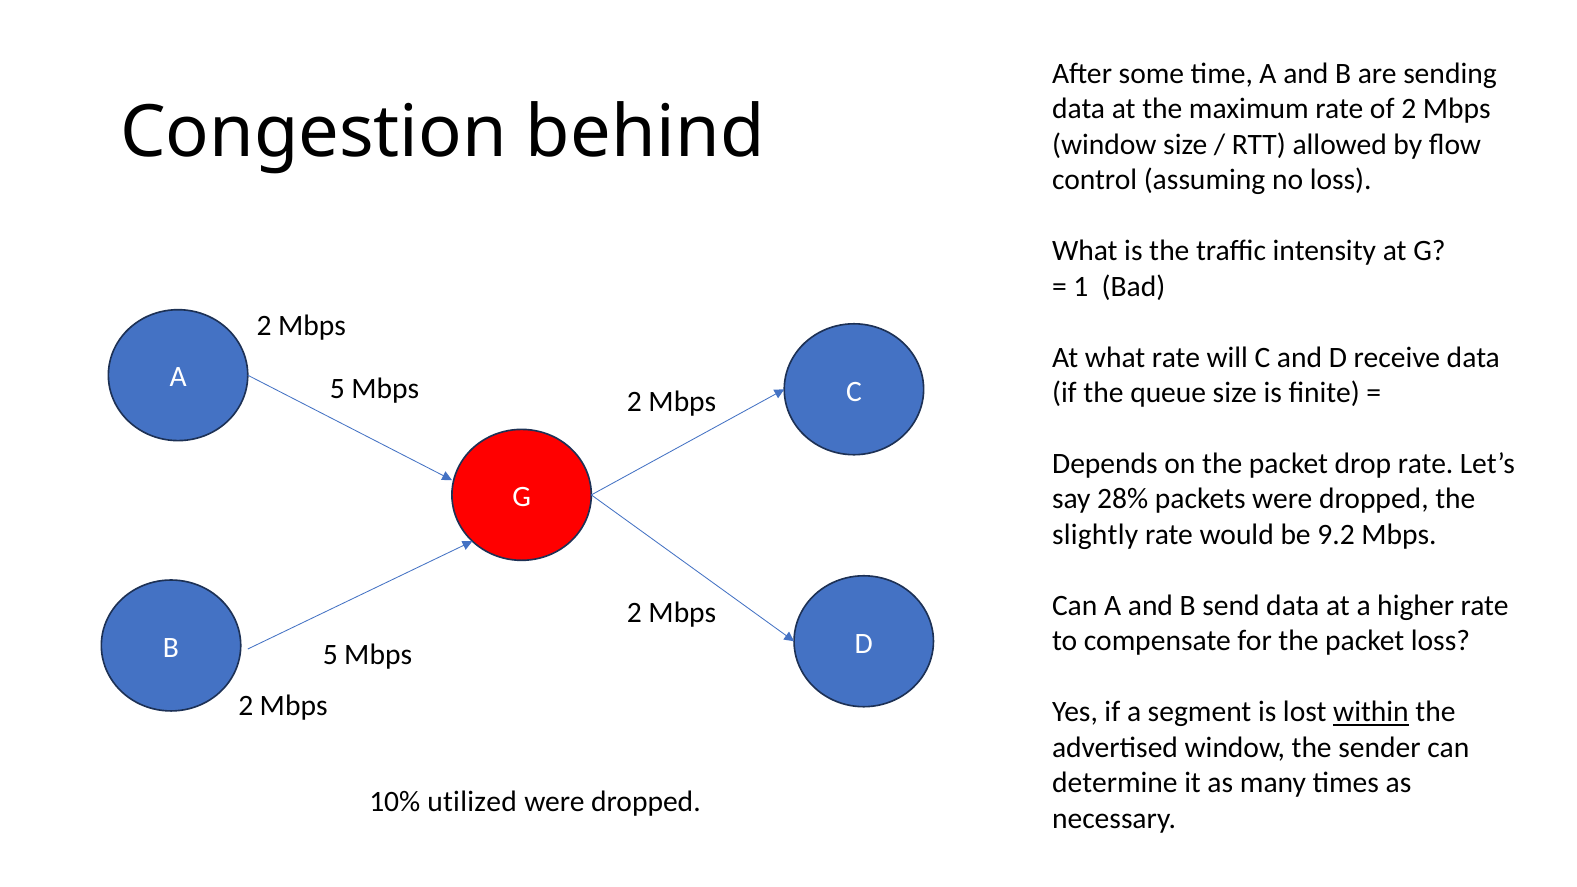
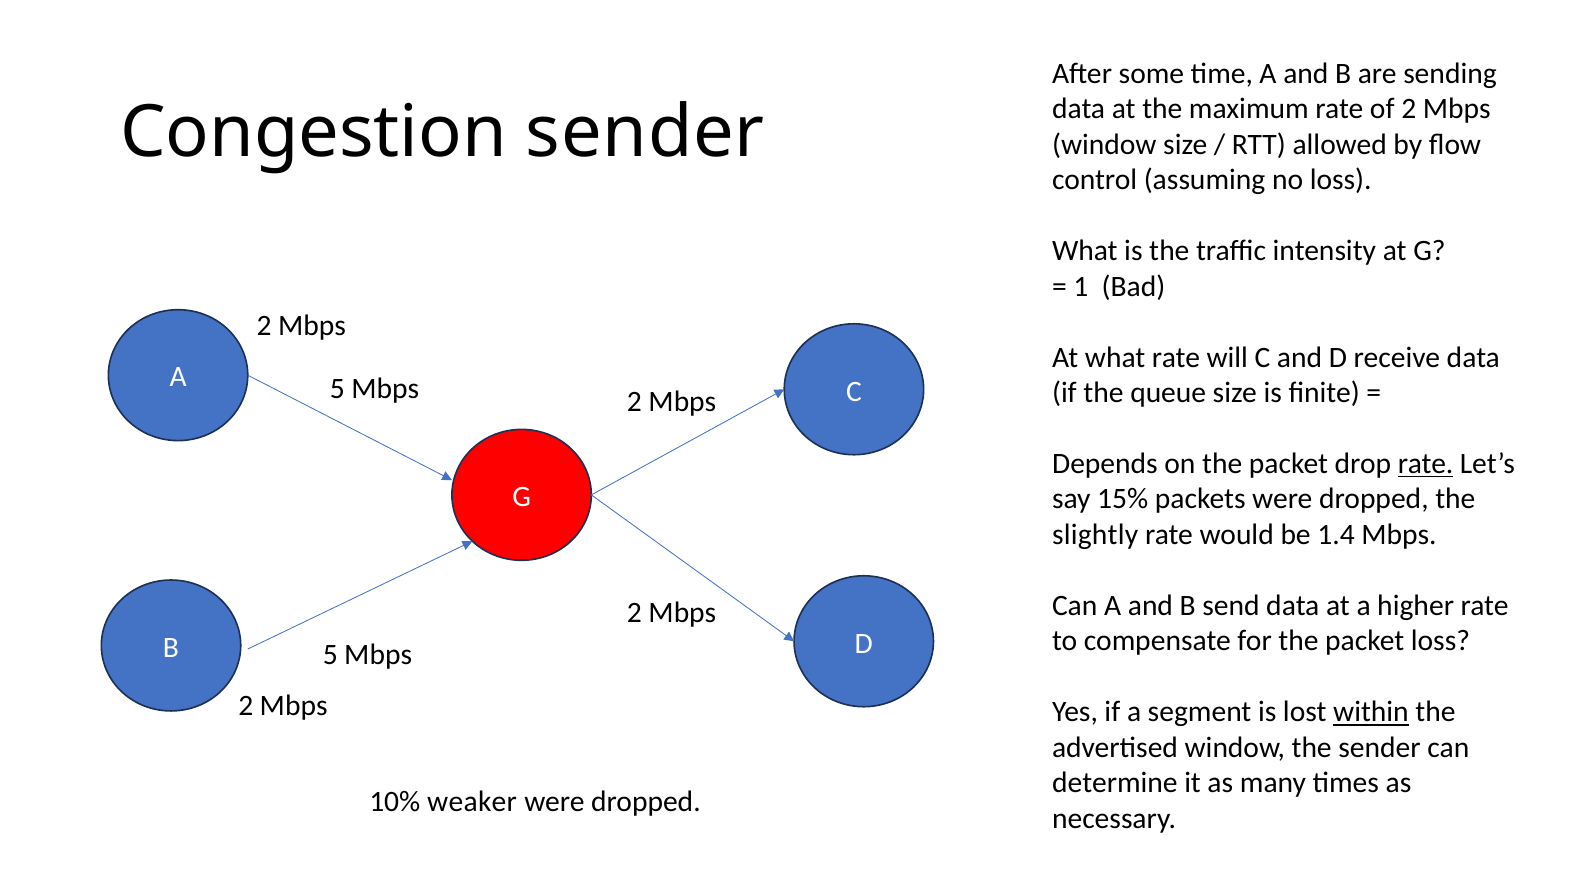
Congestion behind: behind -> sender (645, 132)
rate underline: none -> present (1426, 464)
28%: 28% -> 15% (1123, 499)
9.2: 9.2 -> 1.4 (1336, 535)
utilized: utilized -> weaker (472, 801)
